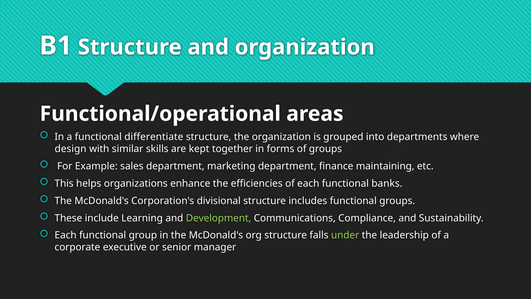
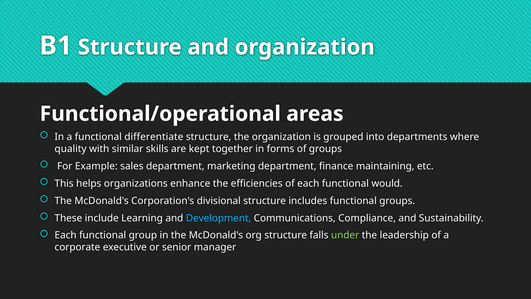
design: design -> quality (71, 149)
banks: banks -> would (387, 183)
Development colour: light green -> light blue (219, 218)
